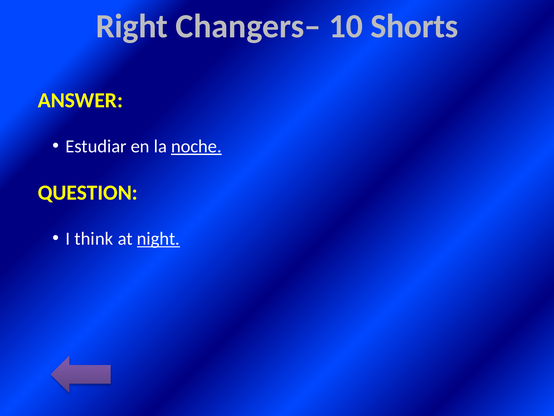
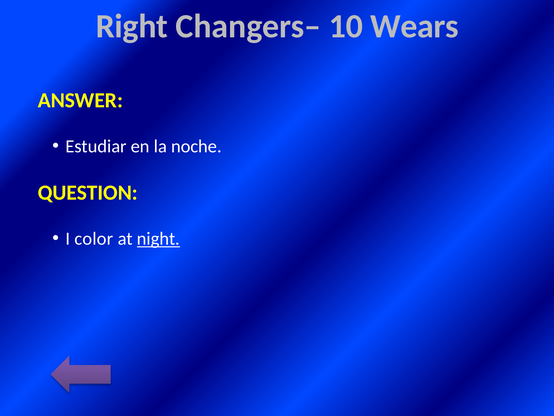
Shorts: Shorts -> Wears (414, 26)
noche underline: present -> none (196, 146)
think: think -> color (94, 239)
